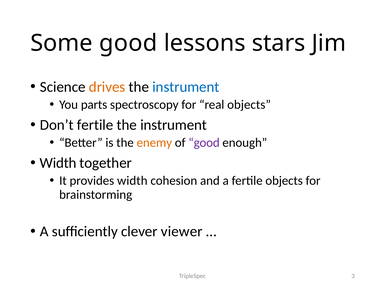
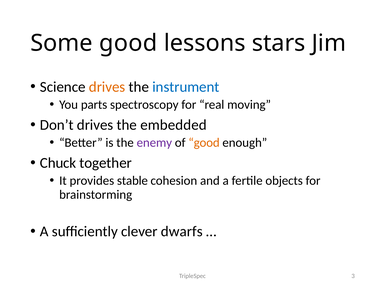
real objects: objects -> moving (249, 104)
Don’t fertile: fertile -> drives (95, 125)
instrument: instrument -> embedded (174, 125)
enemy colour: orange -> purple (154, 143)
good colour: purple -> orange (204, 143)
Width: Width -> Chuck (58, 163)
provides width: width -> stable (132, 181)
viewer: viewer -> dwarfs (182, 231)
